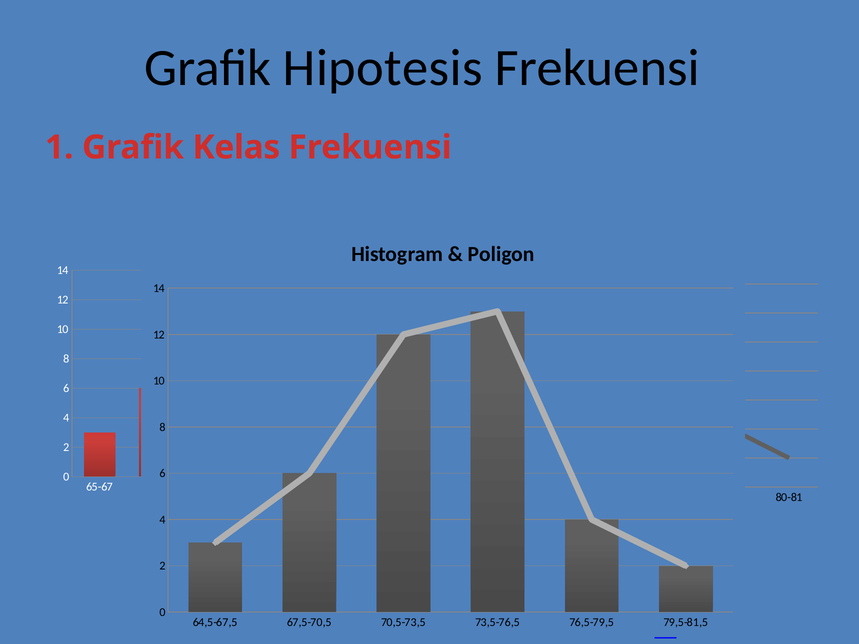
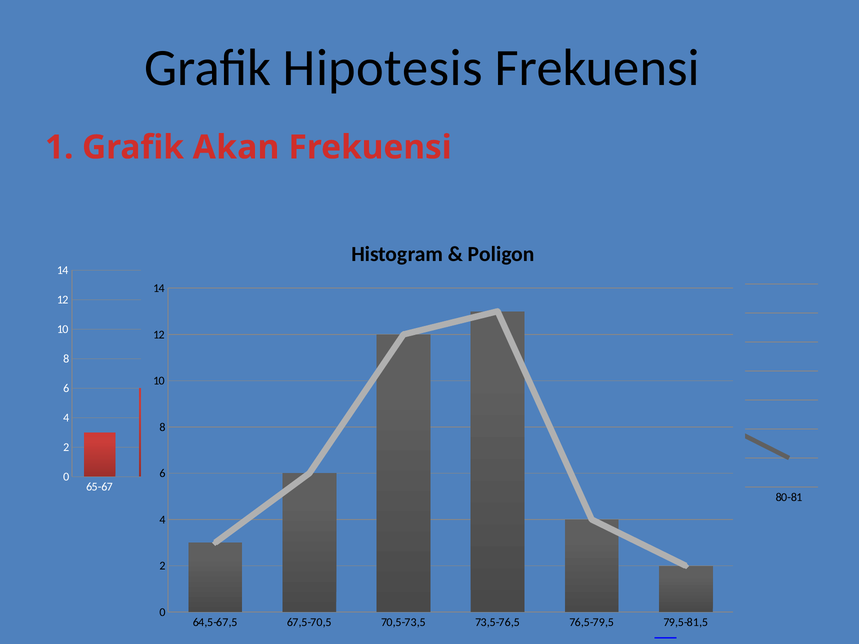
Kelas: Kelas -> Akan (236, 147)
